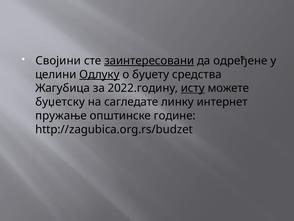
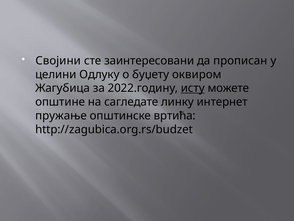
заинтересовани underline: present -> none (149, 61)
одређене: одређене -> прописан (240, 61)
Одлуку underline: present -> none (99, 74)
средства: средства -> оквиром (197, 74)
буџетску: буџетску -> општине (60, 102)
године: године -> вртића (175, 115)
